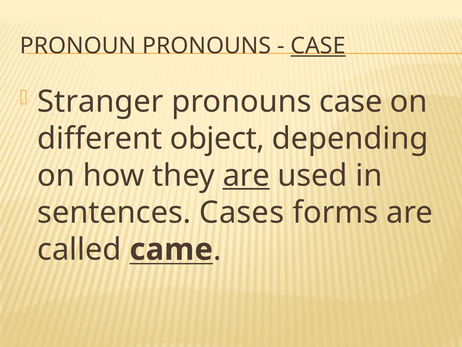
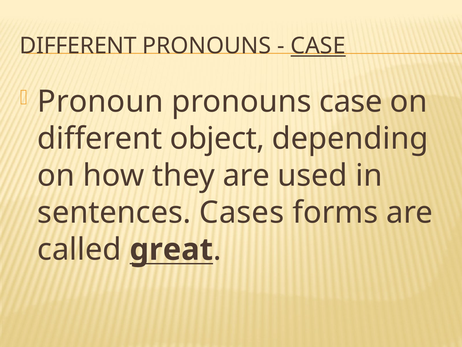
PRONOUN: PRONOUN -> DIFFERENT (78, 46)
Stranger: Stranger -> Pronoun (100, 101)
are underline: present -> none (246, 175)
came: came -> great (171, 249)
